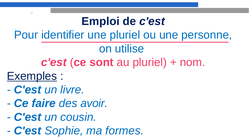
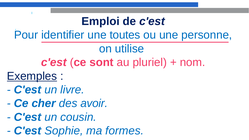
une pluriel: pluriel -> toutes (125, 35)
faire: faire -> cher (44, 103)
